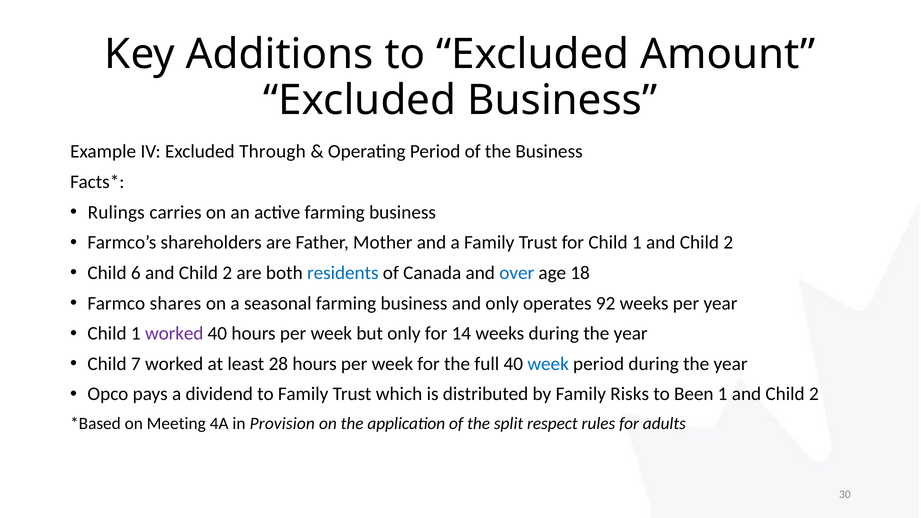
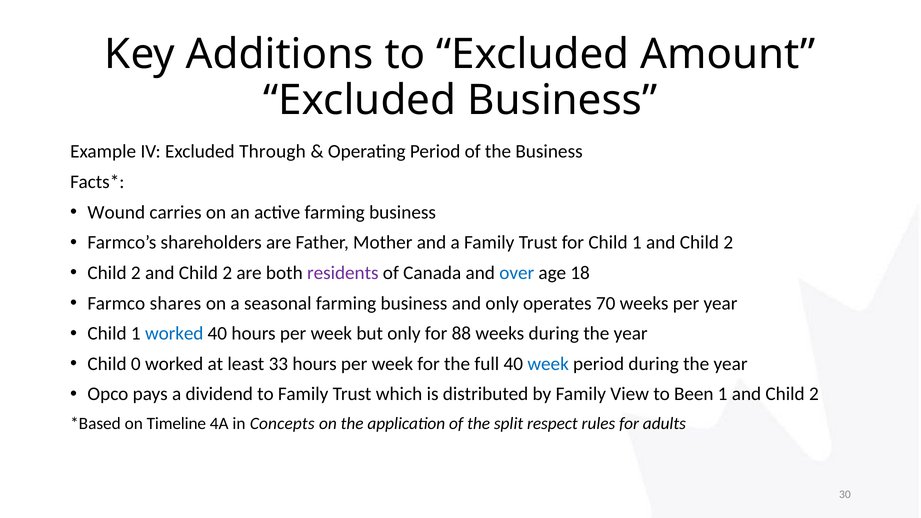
Rulings: Rulings -> Wound (116, 212)
6: 6 -> 2 (136, 273)
residents colour: blue -> purple (343, 273)
92: 92 -> 70 (606, 303)
worked colour: purple -> blue (174, 334)
14: 14 -> 88 (461, 334)
7: 7 -> 0 (136, 364)
28: 28 -> 33 (278, 364)
Risks: Risks -> View (630, 394)
Meeting: Meeting -> Timeline (176, 423)
Provision: Provision -> Concepts (282, 423)
